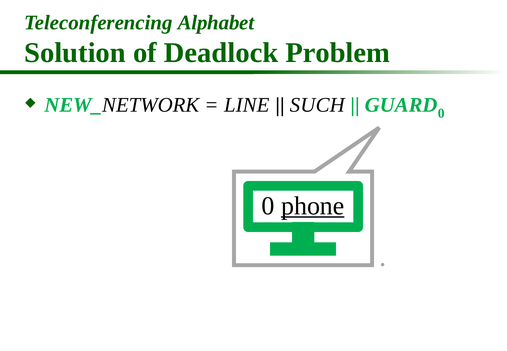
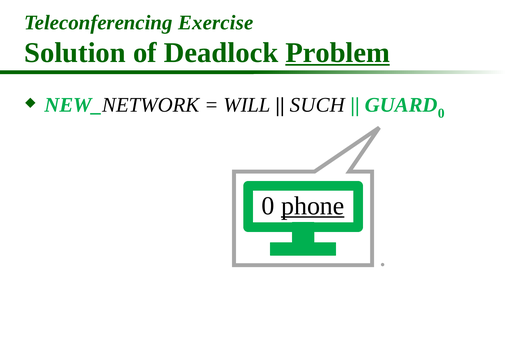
Alphabet: Alphabet -> Exercise (216, 22)
Problem underline: none -> present (338, 53)
LINE: LINE -> WILL (247, 105)
